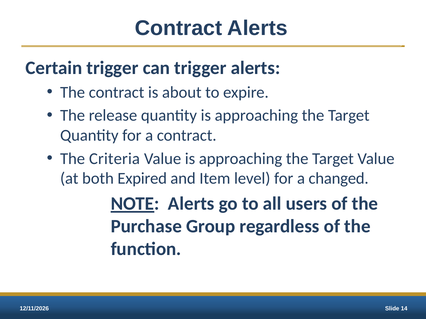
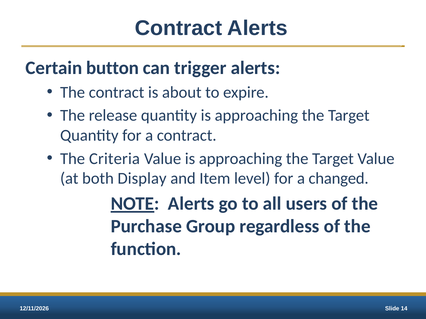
Certain trigger: trigger -> button (113, 68)
Expired: Expired -> Display (142, 179)
